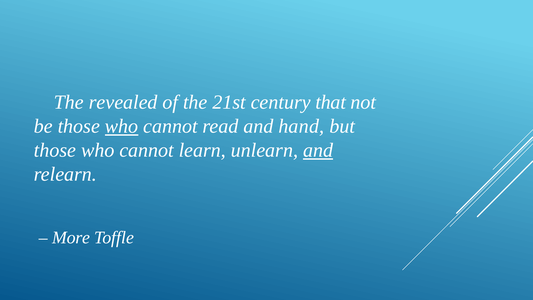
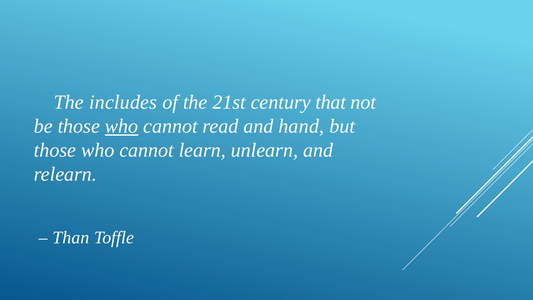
revealed: revealed -> includes (123, 102)
and underline: present -> none (318, 150)
More: More -> Than (71, 238)
